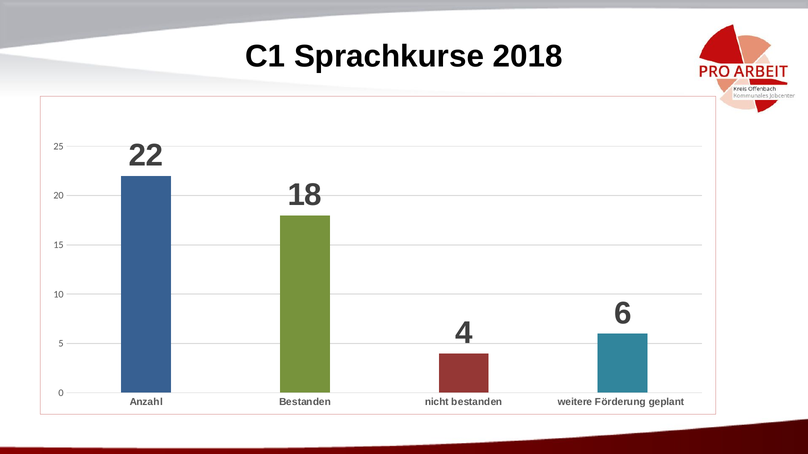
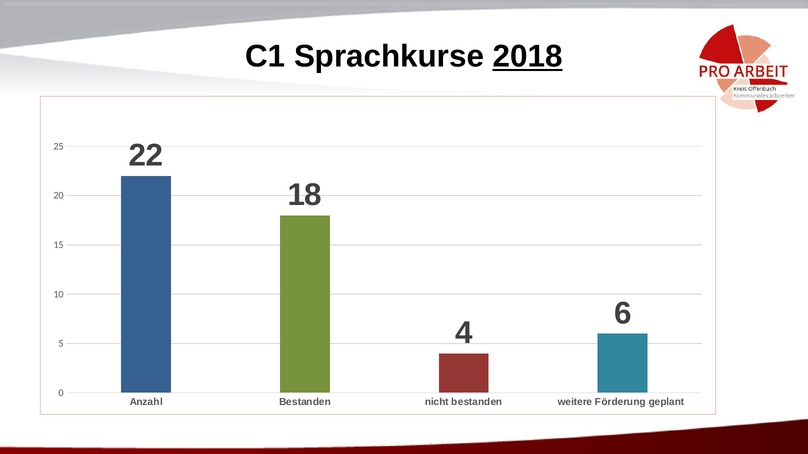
2018 underline: none -> present (528, 57)
